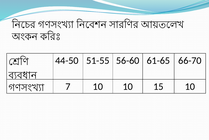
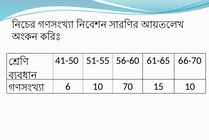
44-50: 44-50 -> 41-50 (67, 60)
7: 7 -> 6 (68, 86)
10 10: 10 -> 70 (128, 86)
